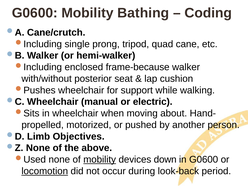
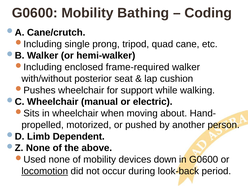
frame-because: frame-because -> frame-required (138, 67)
Objectives: Objectives -> Dependent (79, 136)
mobility underline: present -> none (100, 160)
